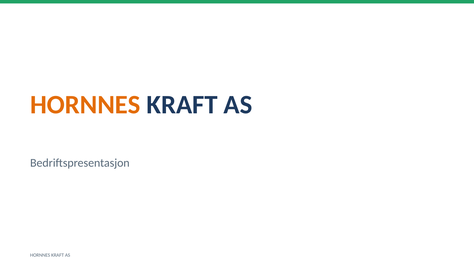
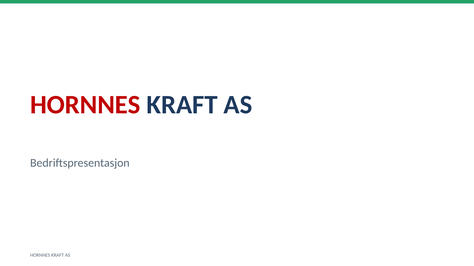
HORNNES colour: orange -> red (85, 105)
